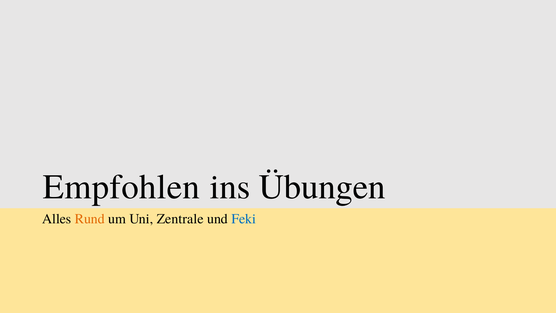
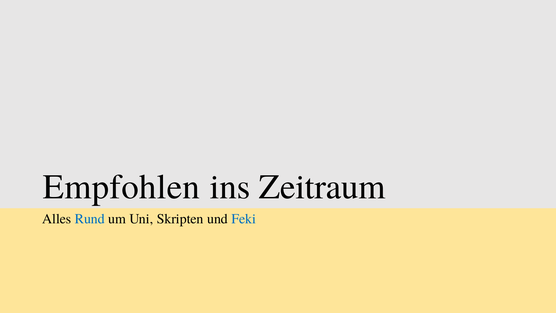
Übungen: Übungen -> Zeitraum (322, 187)
Rund colour: orange -> blue (90, 219)
Zentrale: Zentrale -> Skripten (180, 219)
